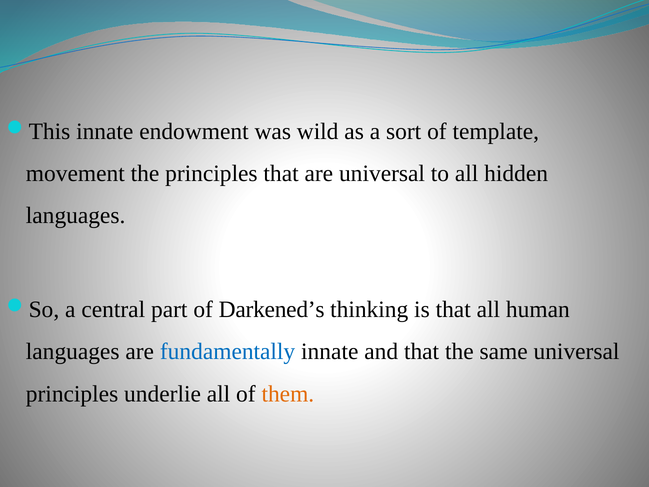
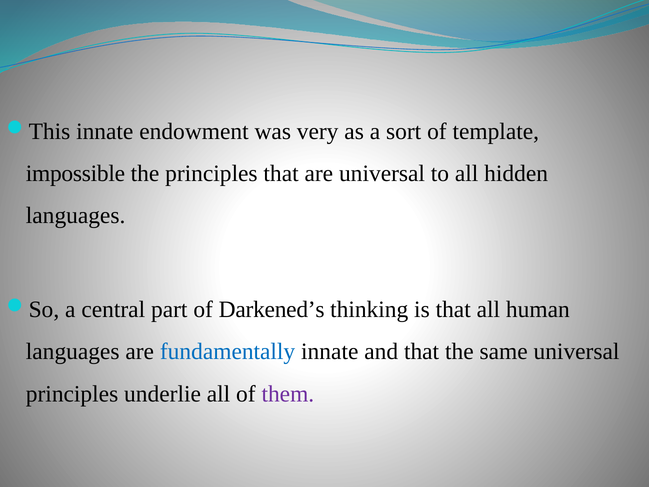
wild: wild -> very (318, 131)
movement: movement -> impossible (75, 173)
them colour: orange -> purple (288, 394)
